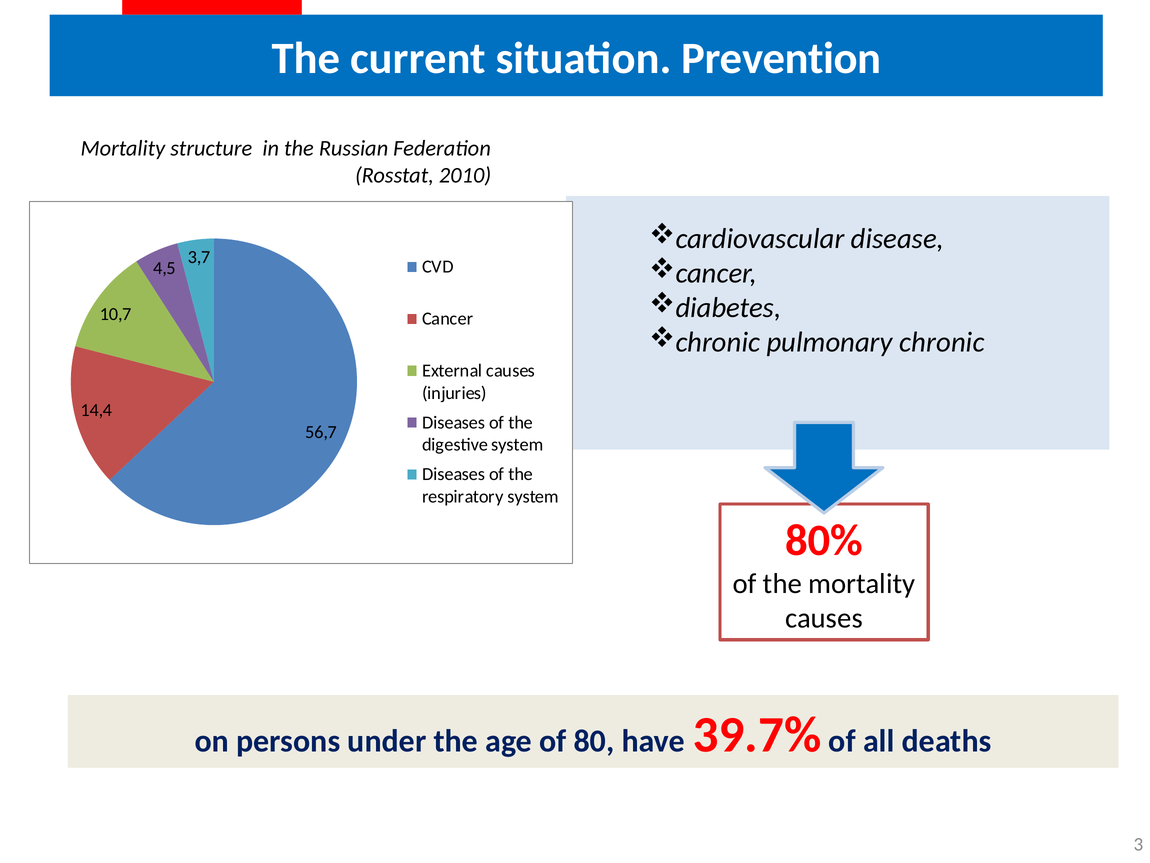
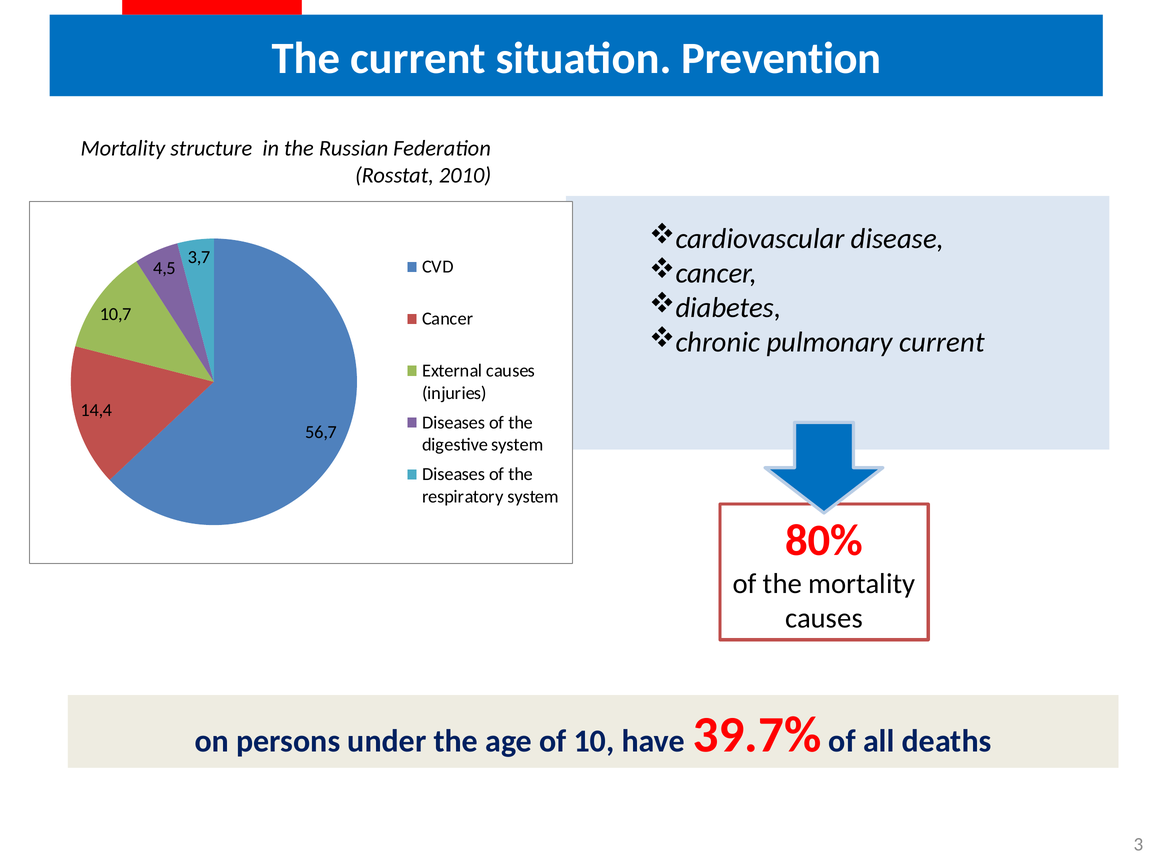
pulmonary chronic: chronic -> current (942, 342)
80: 80 -> 10 (594, 741)
